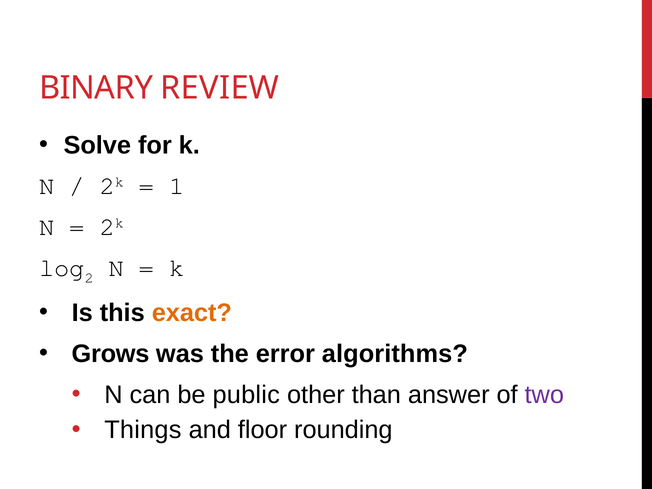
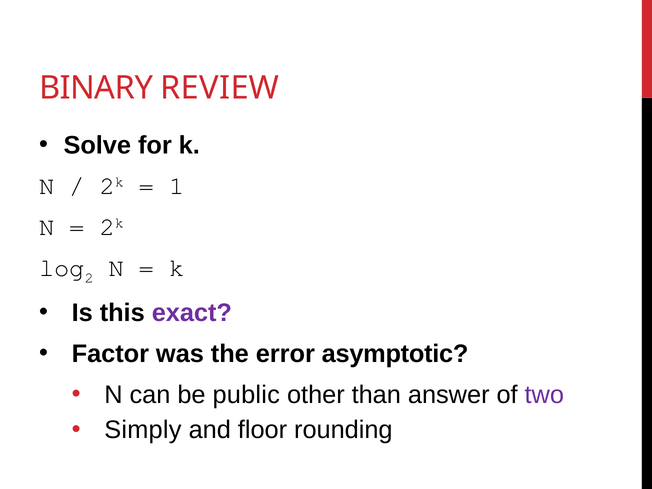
exact colour: orange -> purple (192, 313)
Grows: Grows -> Factor (110, 354)
algorithms: algorithms -> asymptotic (395, 354)
Things: Things -> Simply (143, 430)
